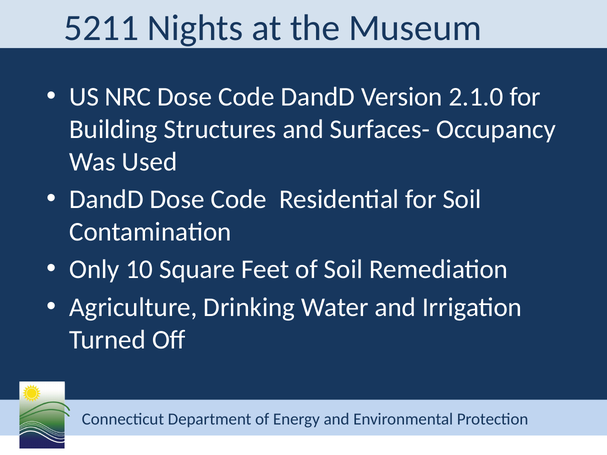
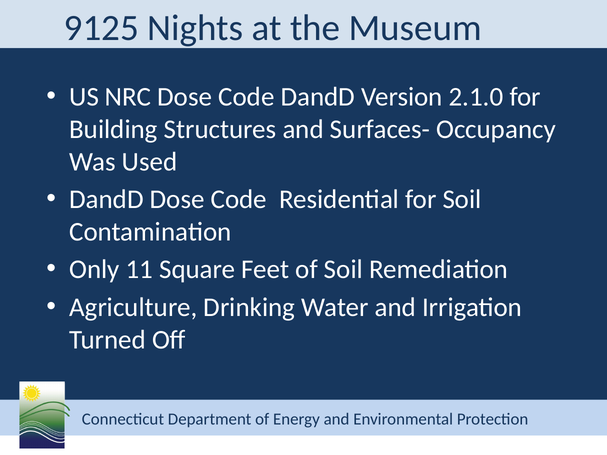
5211: 5211 -> 9125 (101, 28)
10: 10 -> 11 (139, 270)
